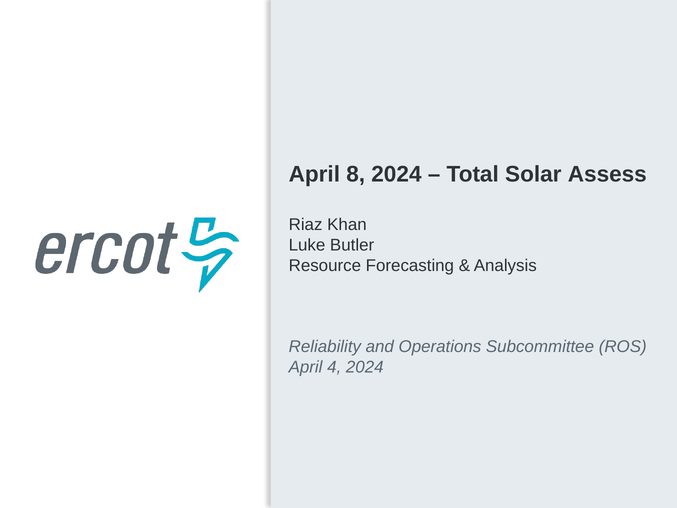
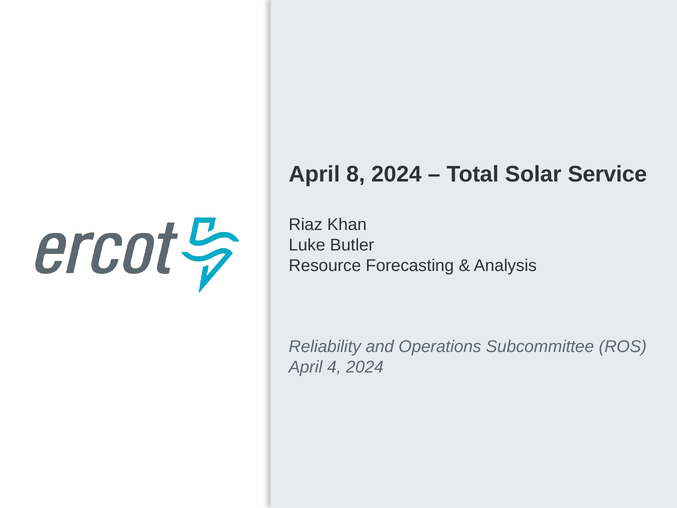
Assess: Assess -> Service (607, 174)
